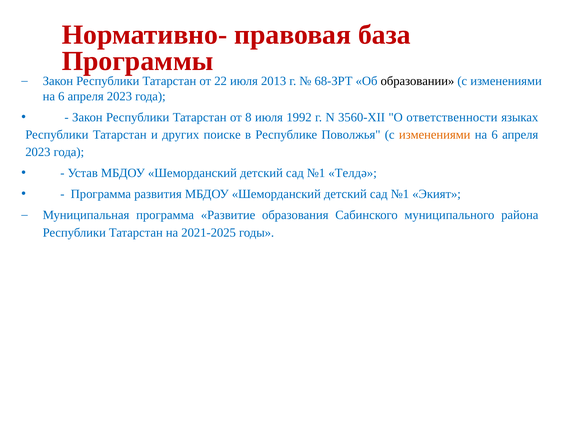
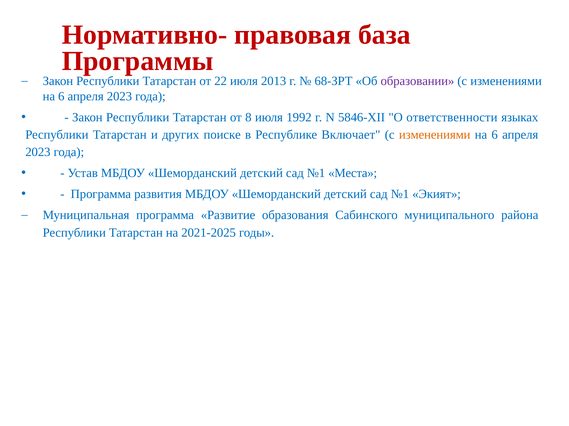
образовании colour: black -> purple (417, 81)
3560-XII: 3560-XII -> 5846-XII (362, 118)
Поволжья: Поволжья -> Включает (351, 135)
Телдә: Телдә -> Места (353, 173)
